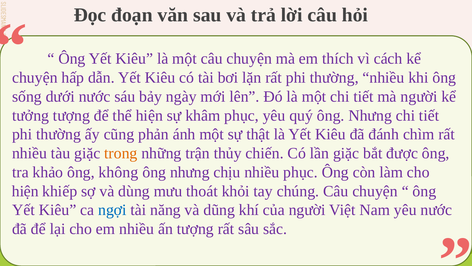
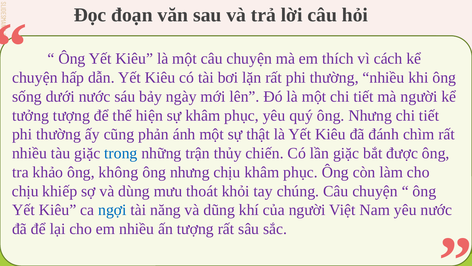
trong colour: orange -> blue (121, 153)
chịu nhiều: nhiều -> khâm (262, 172)
hiện: hiện -> chịu (25, 191)
